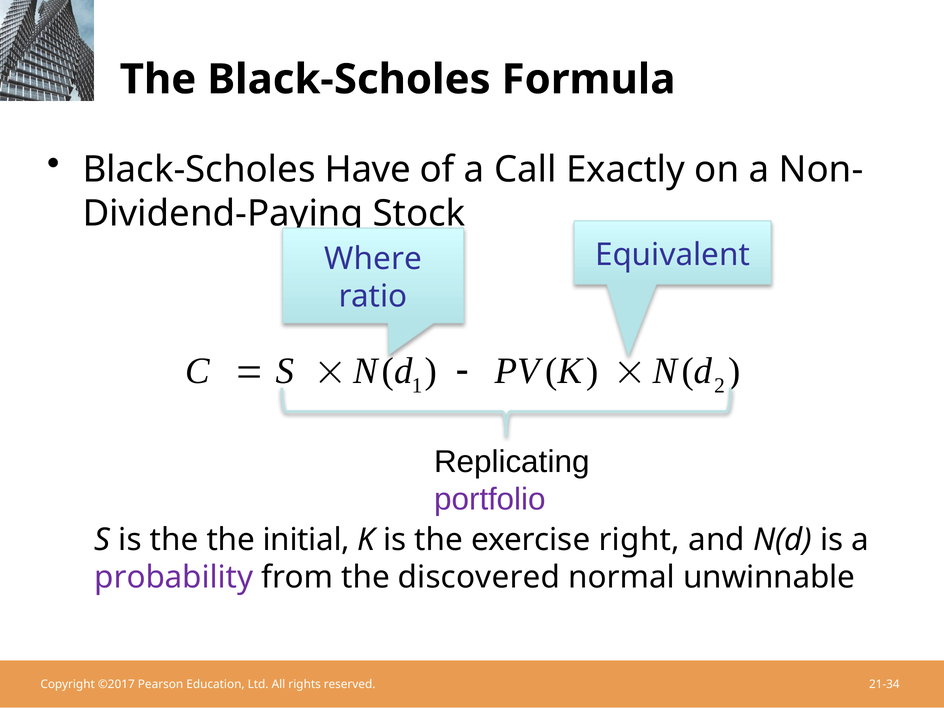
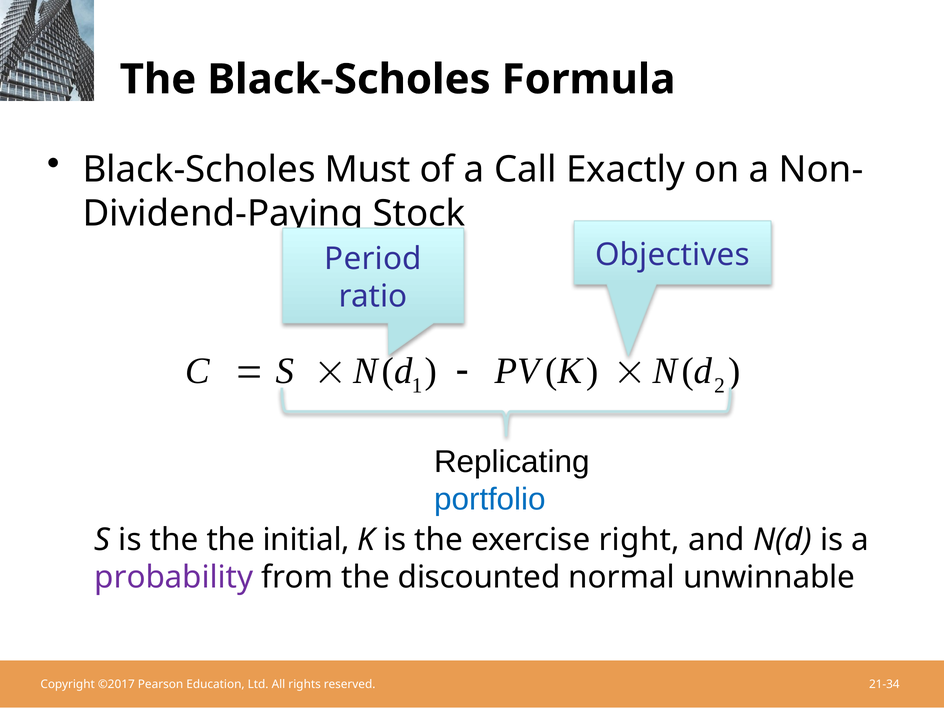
Have: Have -> Must (368, 170)
Equivalent: Equivalent -> Objectives (672, 255)
Where: Where -> Period (373, 259)
portfolio colour: purple -> blue (490, 500)
discovered: discovered -> discounted (479, 577)
